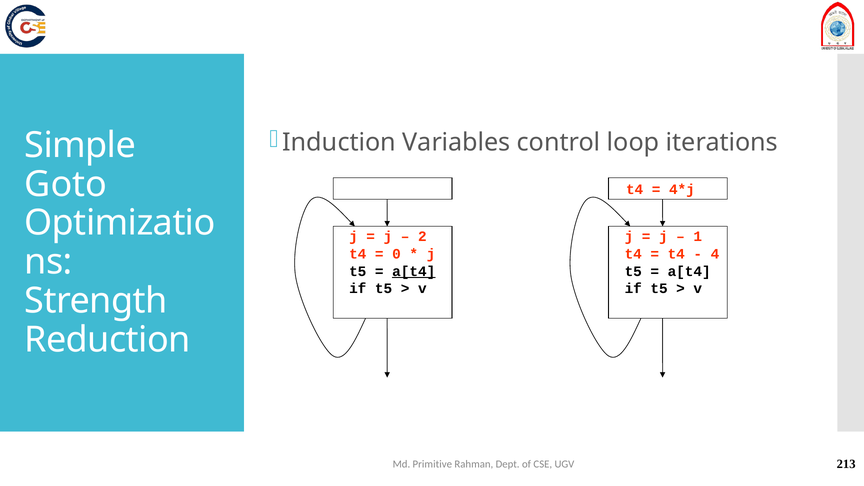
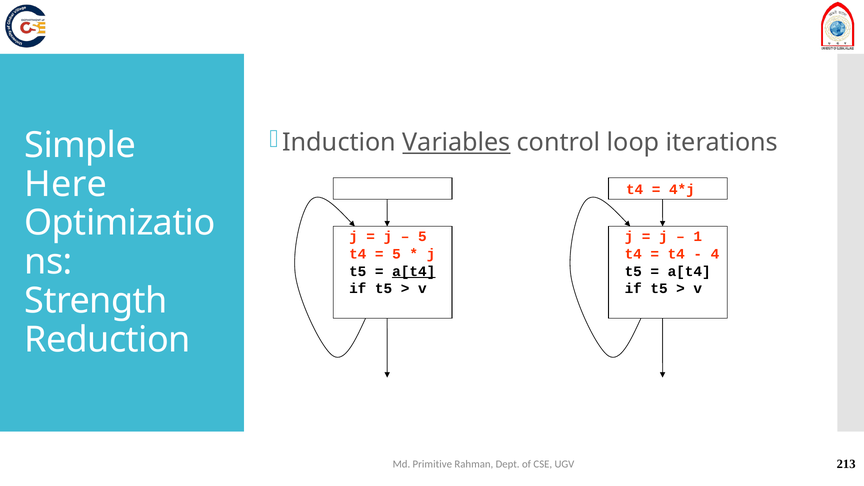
Variables underline: none -> present (456, 143)
Goto: Goto -> Here (66, 184)
2: 2 -> 5 (422, 237)
0: 0 -> 5 (397, 254)
